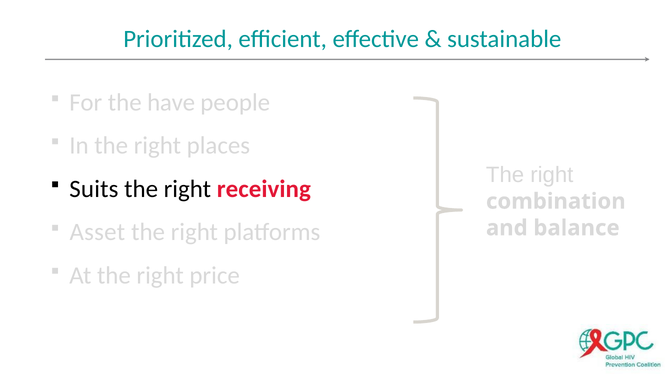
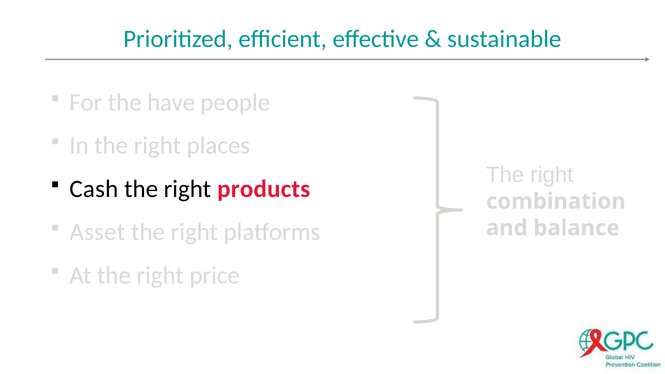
Suits: Suits -> Cash (94, 189)
receiving: receiving -> products (264, 189)
